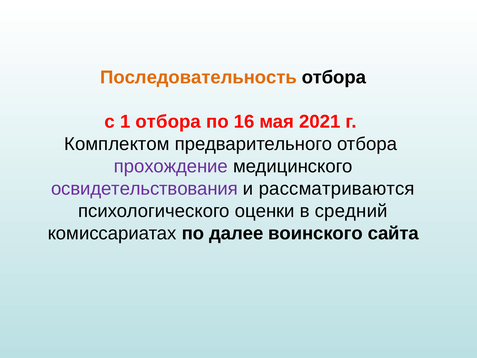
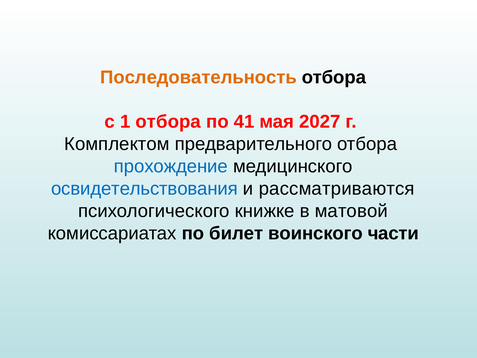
16: 16 -> 41 (244, 122)
2021: 2021 -> 2027 (320, 122)
прохождение colour: purple -> blue (171, 166)
освидетельствования colour: purple -> blue (144, 189)
оценки: оценки -> книжке (265, 211)
средний: средний -> матовой (351, 211)
далее: далее -> билет (236, 233)
сайта: сайта -> части (393, 233)
